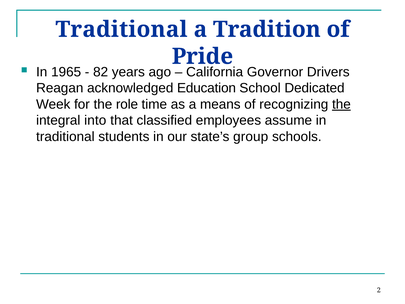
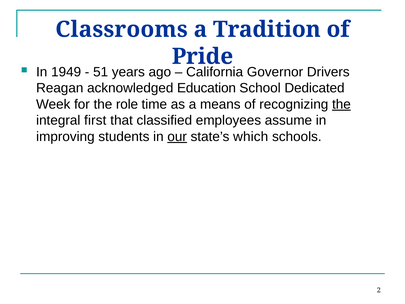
Traditional: Traditional -> Classrooms (121, 29)
1965: 1965 -> 1949 (66, 72)
82: 82 -> 51 (101, 72)
into: into -> first (95, 120)
traditional: traditional -> improving (65, 137)
our underline: none -> present (177, 137)
group: group -> which (251, 137)
